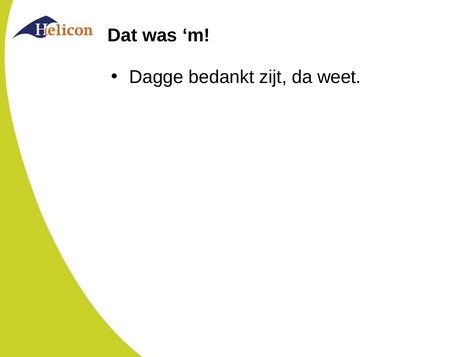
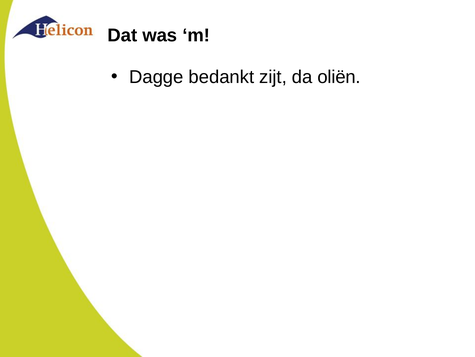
weet: weet -> oliën (339, 77)
